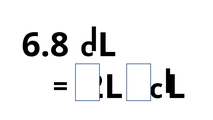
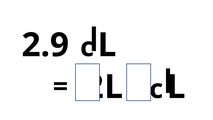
6.8: 6.8 -> 2.9 (45, 45)
